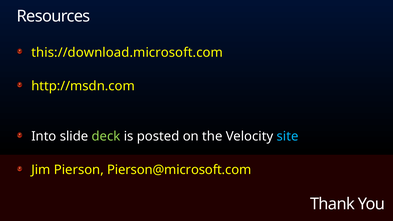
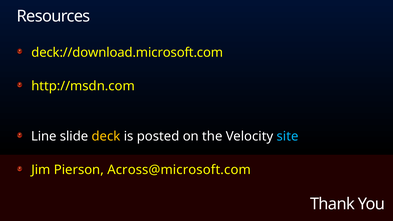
this://download.microsoft.com: this://download.microsoft.com -> deck://download.microsoft.com (127, 53)
Into: Into -> Line (44, 136)
deck colour: light green -> yellow (106, 136)
Pierson@microsoft.com: Pierson@microsoft.com -> Across@microsoft.com (179, 170)
